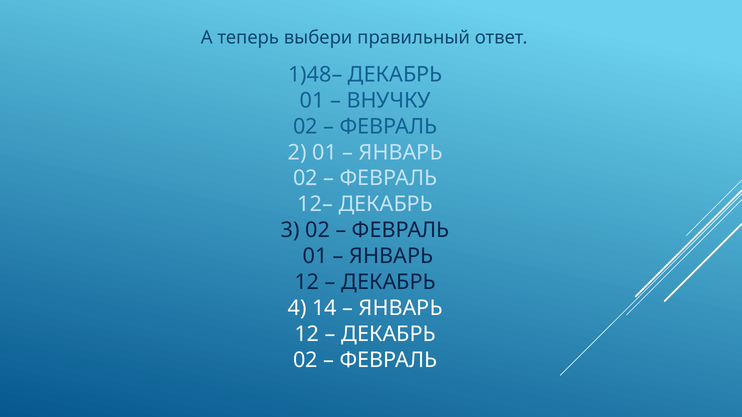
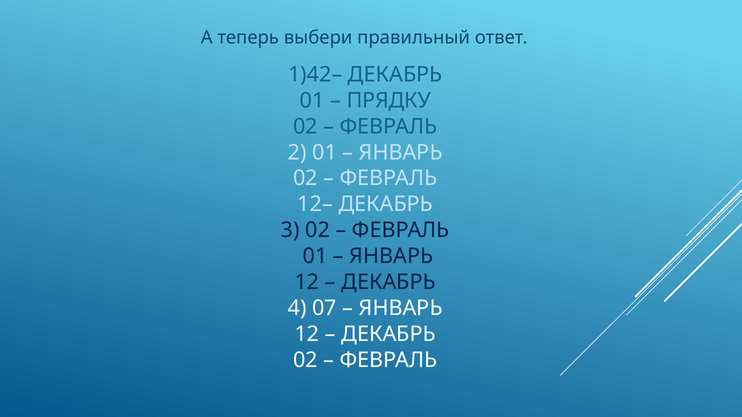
1)48–: 1)48– -> 1)42– (315, 75)
ВНУЧКУ: ВНУЧКУ -> ПРЯДКУ (389, 101)
14: 14 -> 07 (324, 308)
